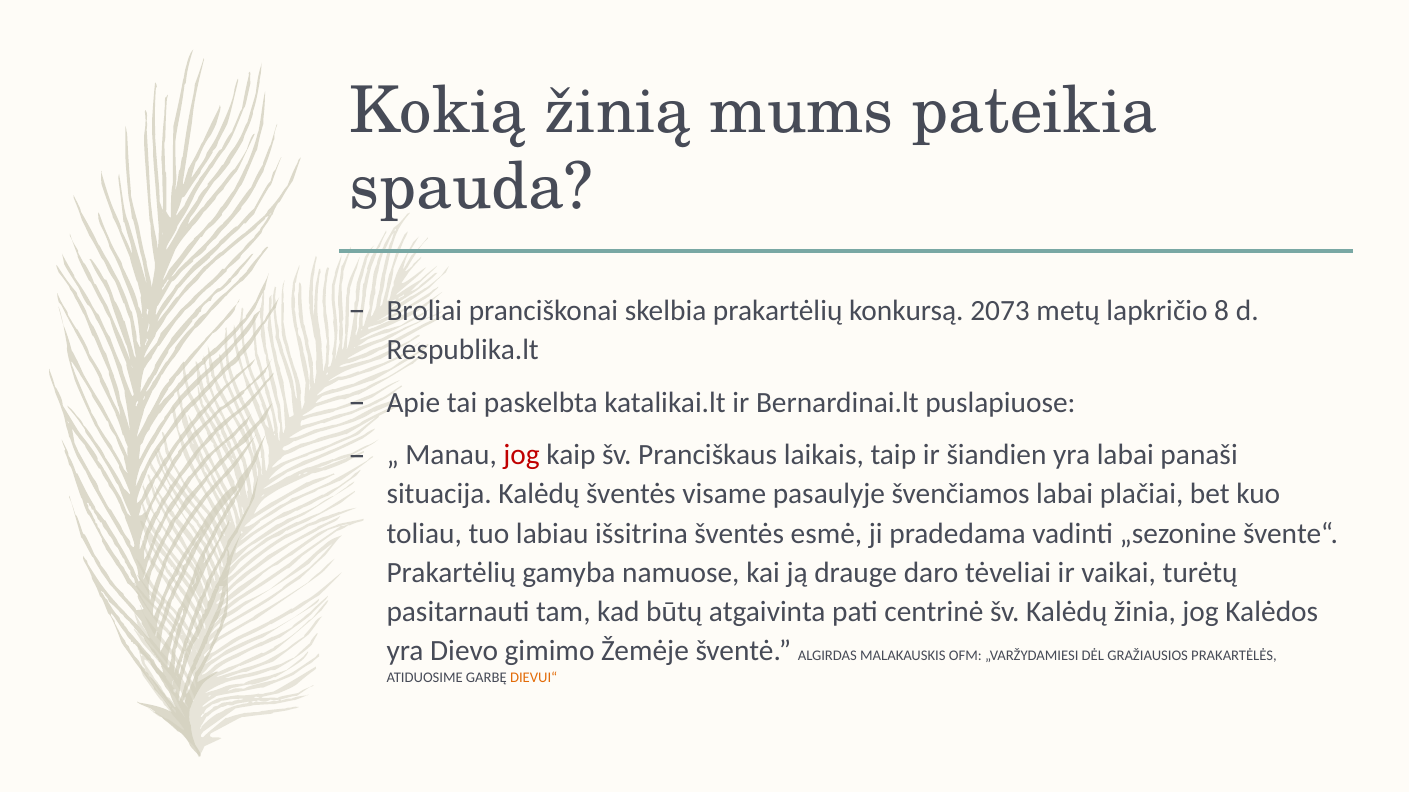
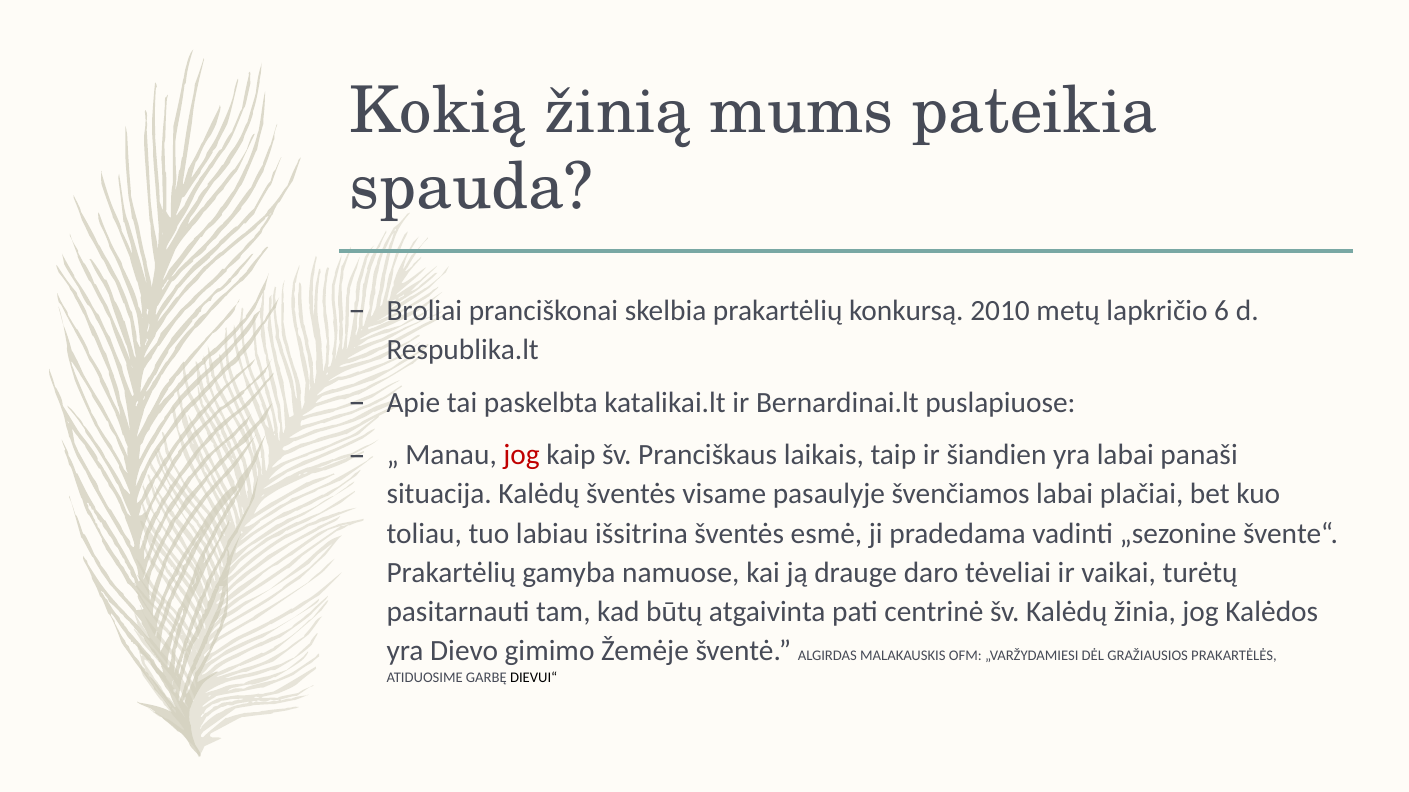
2073: 2073 -> 2010 (1000, 311)
8: 8 -> 6 (1222, 311)
DIEVUI“ colour: orange -> black (534, 678)
